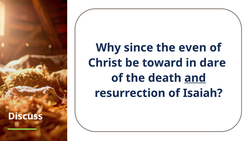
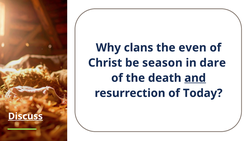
since: since -> clans (139, 48)
toward: toward -> season (162, 63)
Isaiah: Isaiah -> Today (203, 93)
Discuss underline: none -> present (25, 116)
